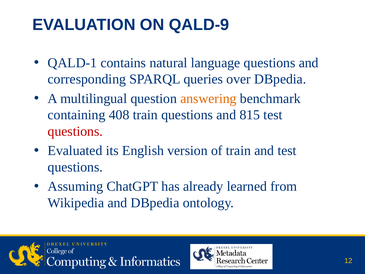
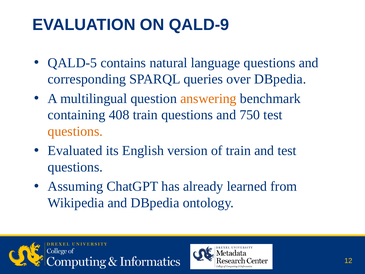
QALD-1: QALD-1 -> QALD-5 (72, 63)
815: 815 -> 750 (250, 115)
questions colour: red -> orange (75, 131)
